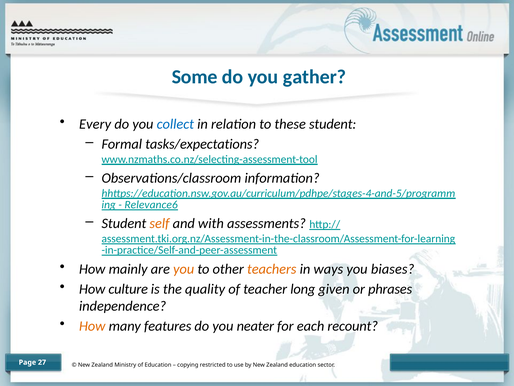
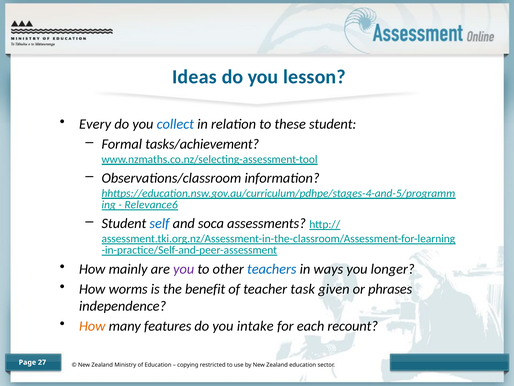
Some: Some -> Ideas (194, 77)
gather: gather -> lesson (314, 77)
tasks/expectations: tasks/expectations -> tasks/achievement (202, 144)
self colour: orange -> blue (159, 223)
with: with -> soca (211, 223)
you colour: orange -> purple (184, 269)
teachers colour: orange -> blue (272, 269)
biases: biases -> longer (393, 269)
culture: culture -> worms (128, 289)
quality: quality -> benefit (205, 289)
long: long -> task (303, 289)
neater: neater -> intake (255, 326)
